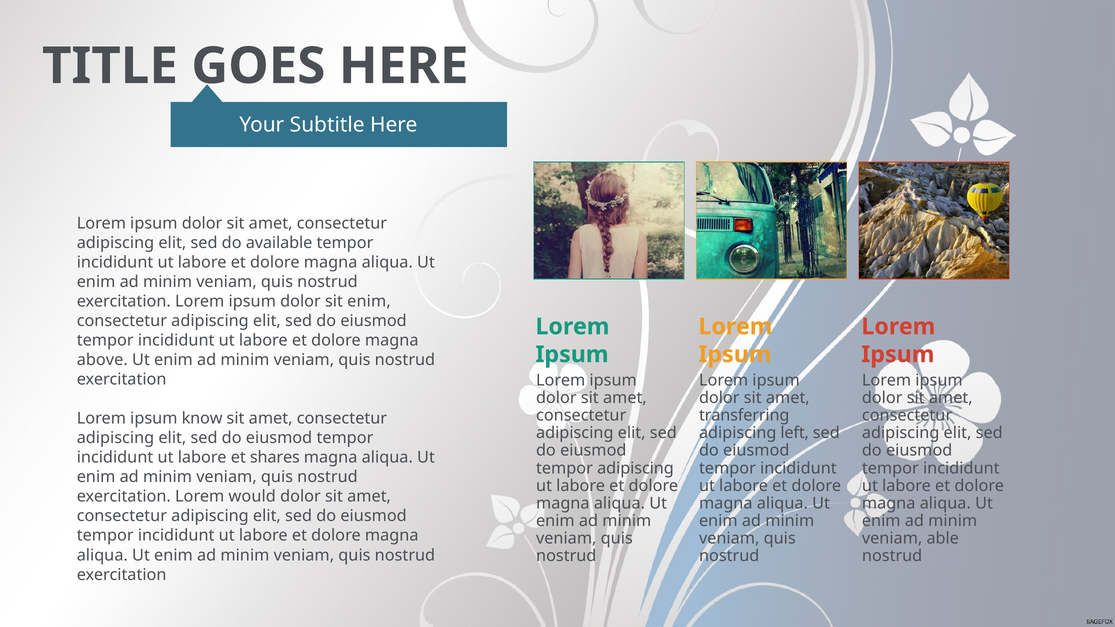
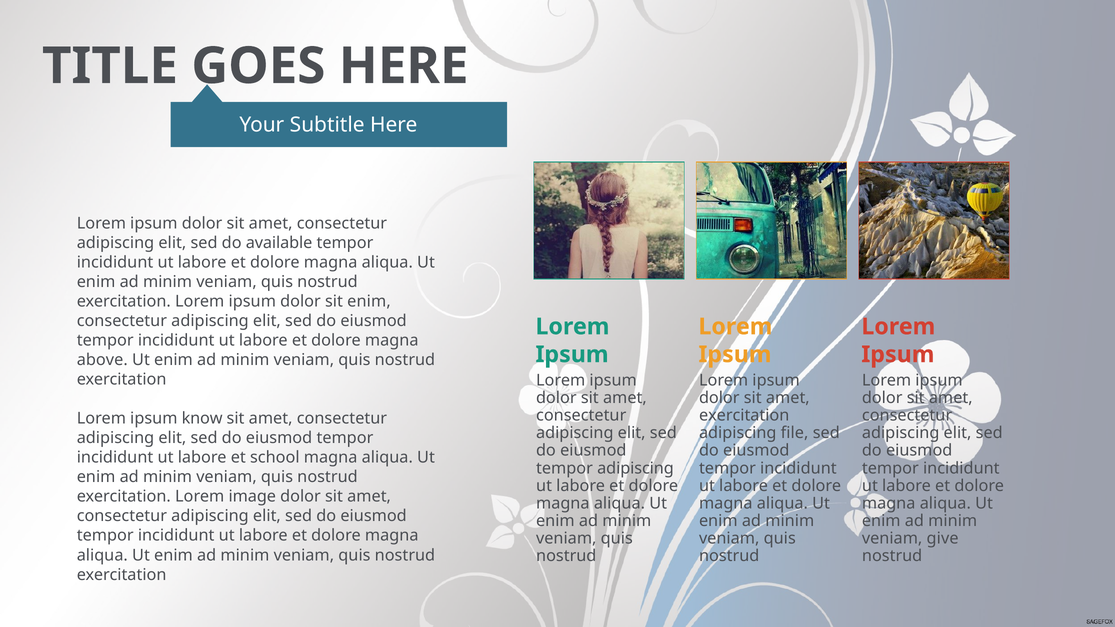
transferring: transferring -> exercitation (744, 416)
left: left -> file (795, 433)
shares: shares -> school (275, 458)
would: would -> image (252, 497)
able: able -> give (943, 539)
